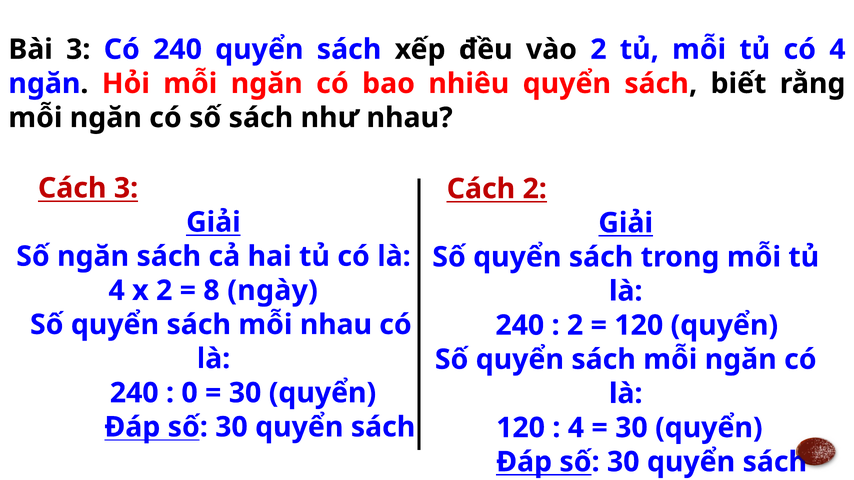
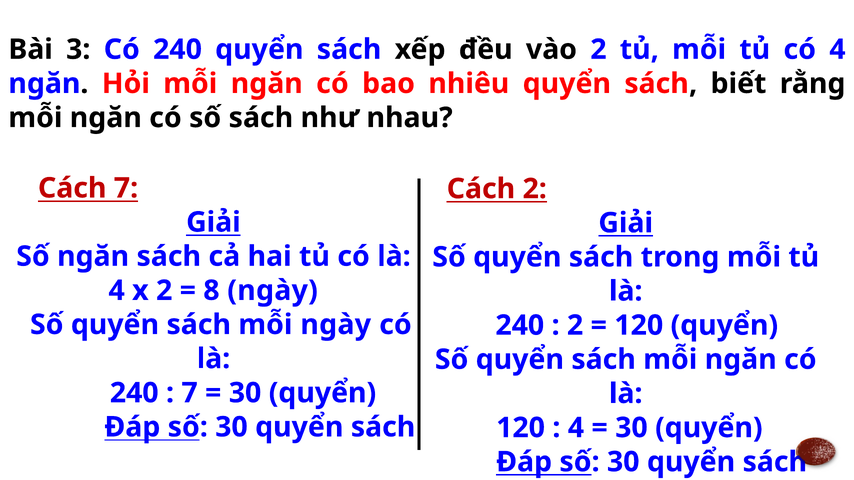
Cách 3: 3 -> 7 (126, 188)
mỗi nhau: nhau -> ngày (336, 325)
0: 0 -> 7 (190, 393)
